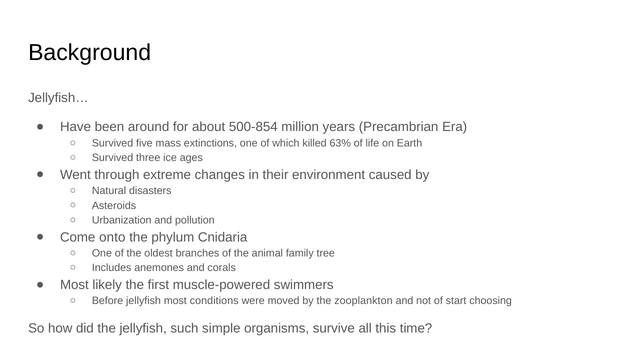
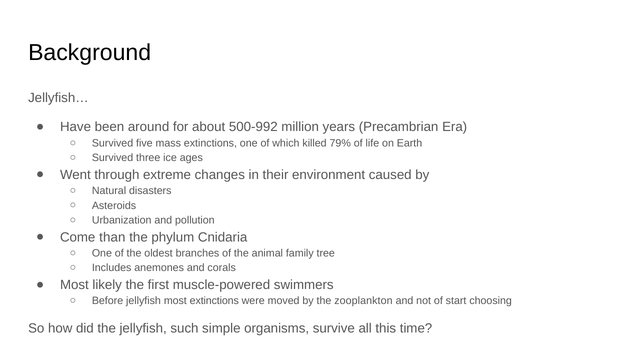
500-854: 500-854 -> 500-992 (253, 127)
63%: 63% -> 79% (340, 143)
onto: onto -> than (112, 237)
most conditions: conditions -> extinctions (214, 301)
